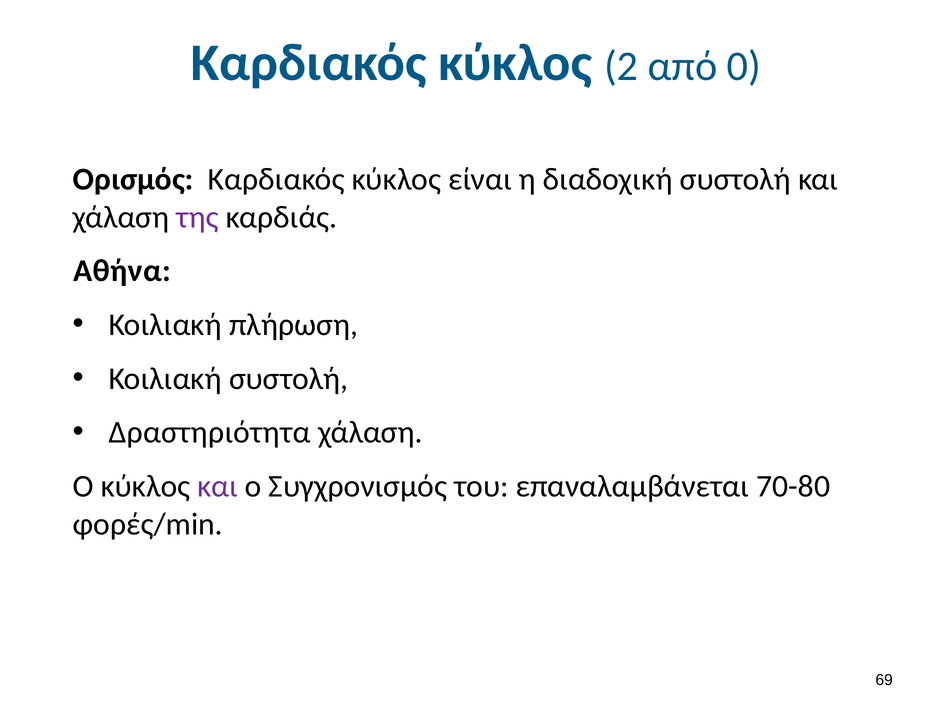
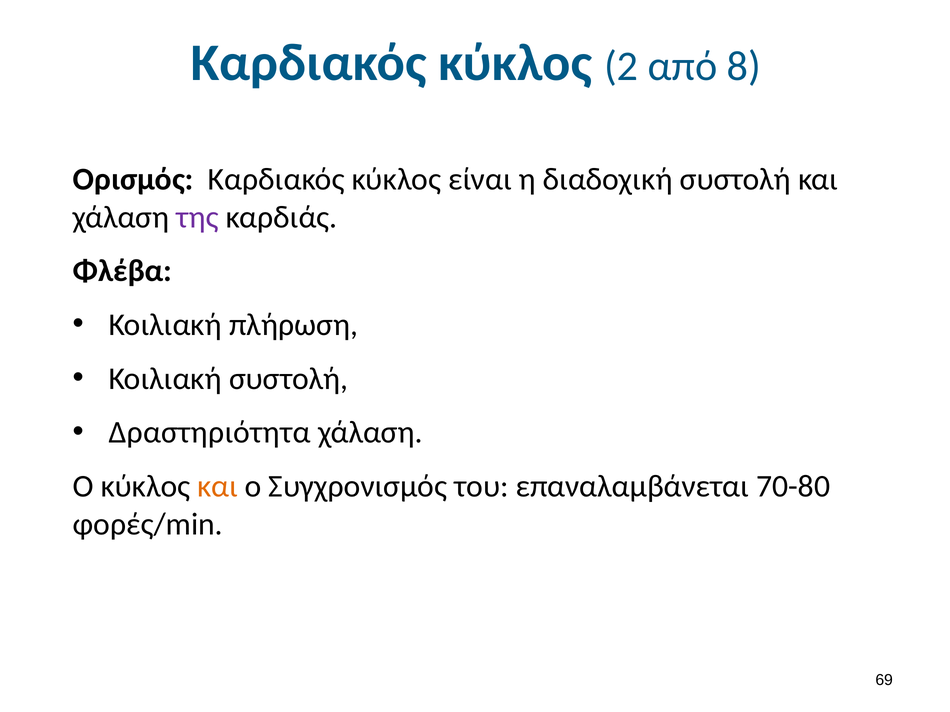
0: 0 -> 8 (744, 66)
Αθήνα: Αθήνα -> Φλέβα (122, 271)
και colour: purple -> orange (218, 487)
